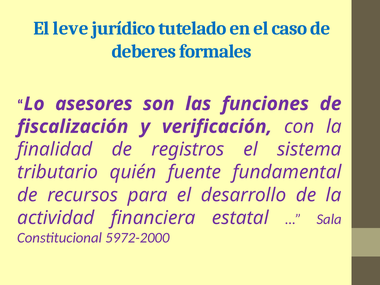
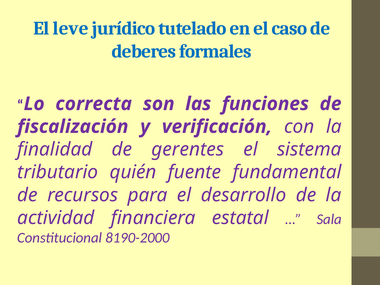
asesores: asesores -> correcta (94, 104)
registros: registros -> gerentes (188, 149)
5972-2000: 5972-2000 -> 8190-2000 (138, 238)
